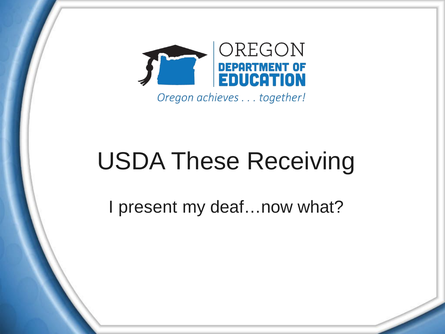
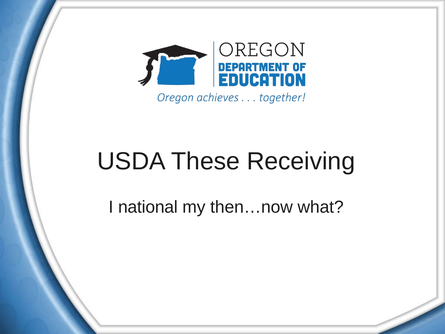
present: present -> national (148, 207)
deaf…now: deaf…now -> then…now (252, 207)
